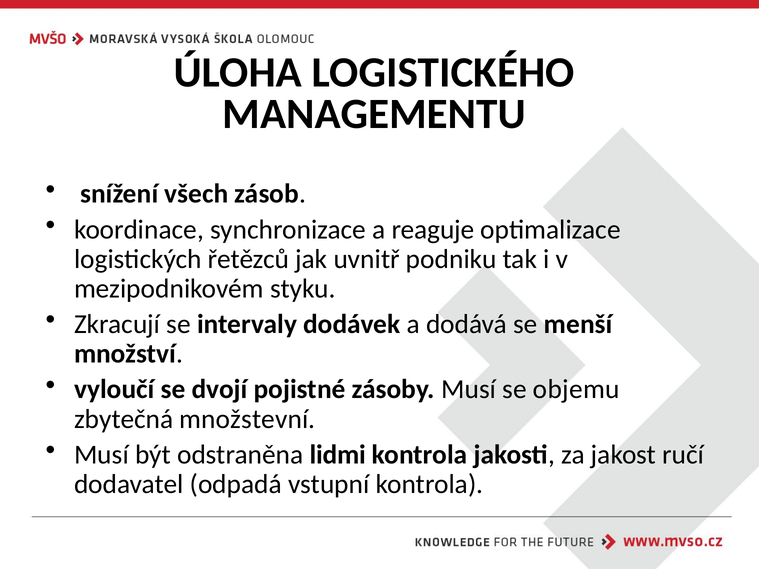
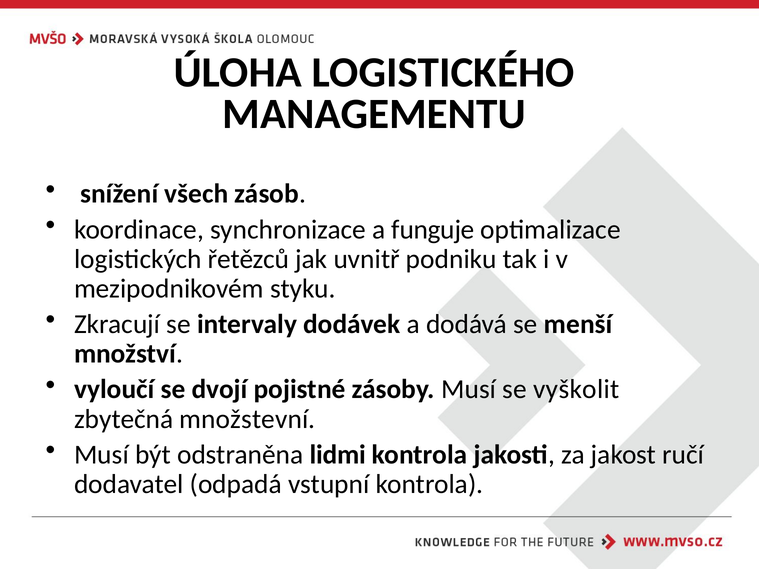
reaguje: reaguje -> funguje (433, 230)
objemu: objemu -> vyškolit (576, 390)
